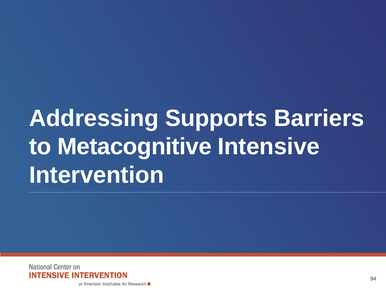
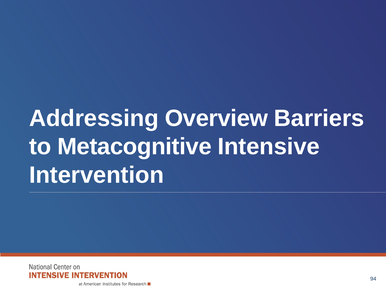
Supports: Supports -> Overview (216, 118)
